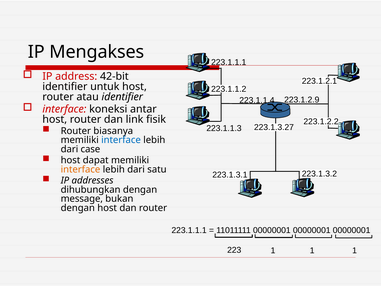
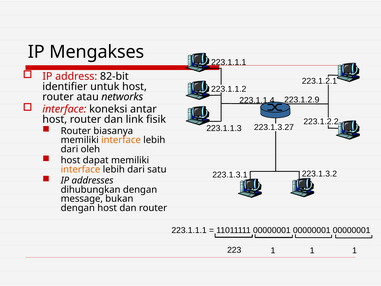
42-bit: 42-bit -> 82-bit (114, 76)
atau identifier: identifier -> networks (122, 97)
interface colour: blue -> orange (121, 140)
case: case -> oleh (90, 149)
